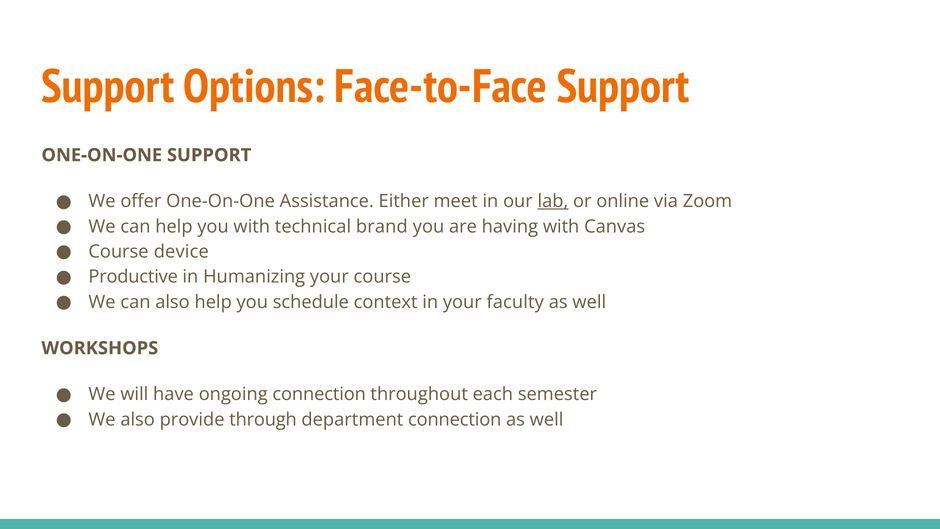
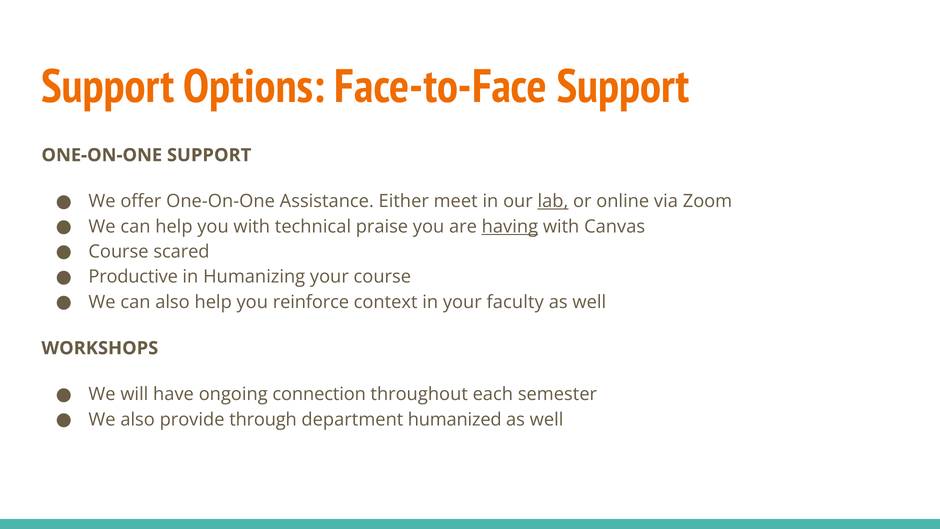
brand: brand -> praise (382, 226)
having underline: none -> present (510, 226)
device: device -> scared (181, 252)
schedule: schedule -> reinforce (311, 302)
department connection: connection -> humanized (455, 419)
